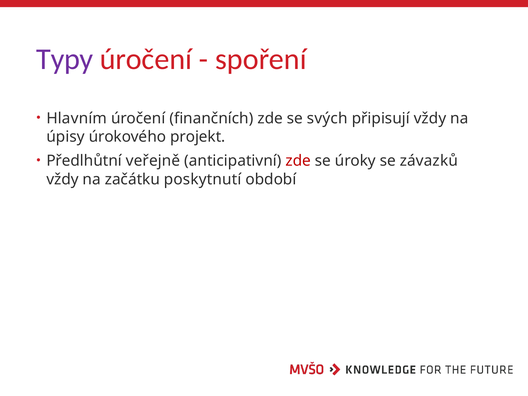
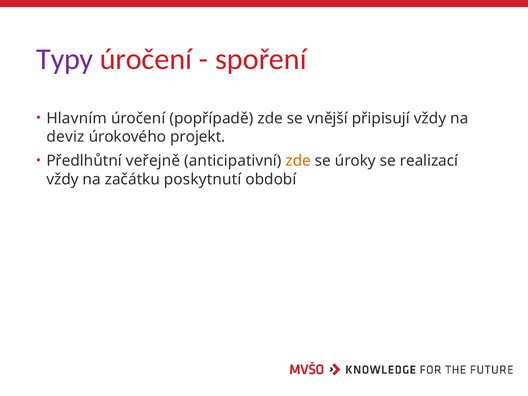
finančních: finančních -> popřípadě (211, 118)
svých: svých -> vnější (327, 118)
úpisy: úpisy -> deviz (65, 137)
zde colour: red -> orange (298, 161)
závazků: závazků -> realizací (429, 161)
